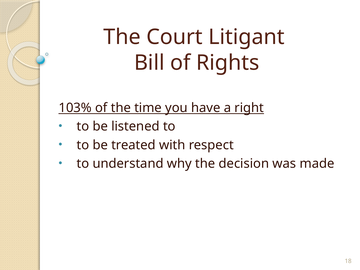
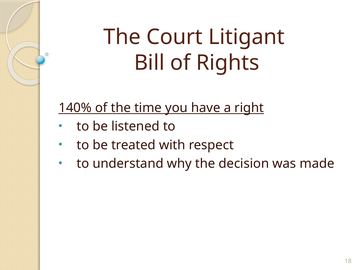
103%: 103% -> 140% (75, 108)
